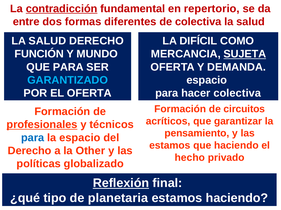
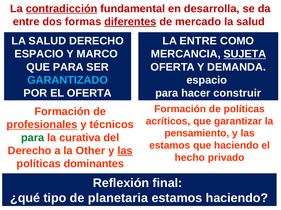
repertorio: repertorio -> desarrolla (212, 9)
diferentes underline: none -> present (130, 22)
de colectiva: colectiva -> mercado (198, 22)
LA DIFÍCIL: DIFÍCIL -> ENTRE (198, 41)
FUNCIÓN: FUNCIÓN -> ESPACIO (39, 54)
MUNDO: MUNDO -> MARCO (97, 54)
hacer colectiva: colectiva -> construir (237, 94)
de circuitos: circuitos -> políticas (244, 109)
para colour: blue -> green (33, 138)
la espacio: espacio -> curativa (80, 138)
las underline: none -> present (125, 151)
globalizado: globalizado -> dominantes (94, 164)
Reflexión underline: present -> none (121, 184)
